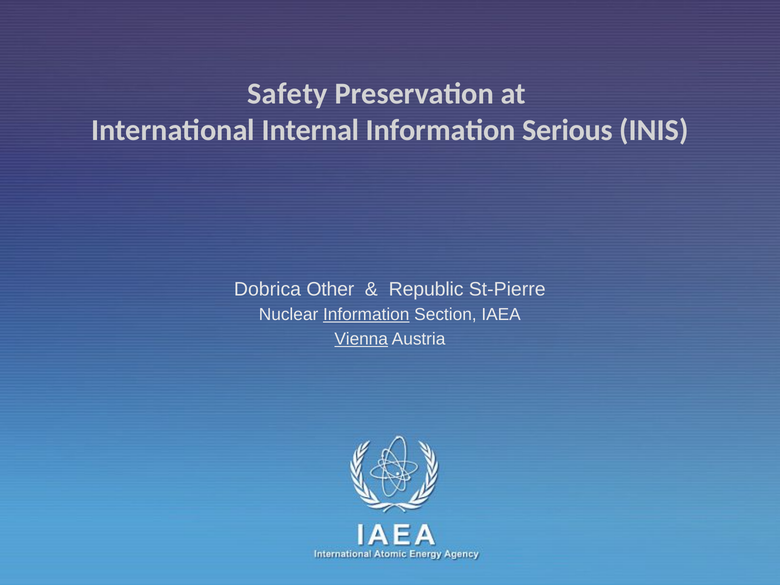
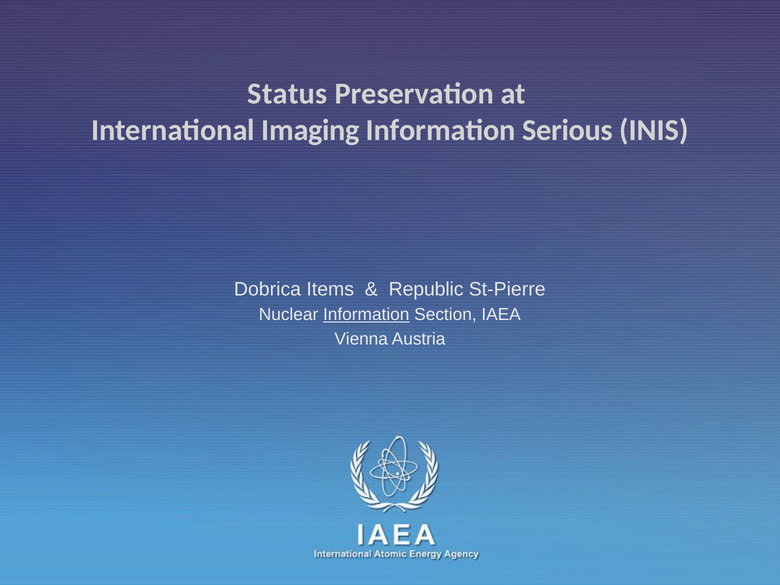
Safety: Safety -> Status (287, 94)
Internal: Internal -> Imaging (311, 130)
Other: Other -> Items (330, 289)
Vienna underline: present -> none (361, 339)
